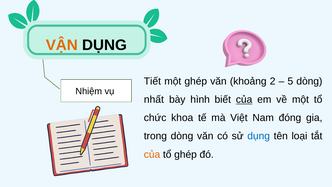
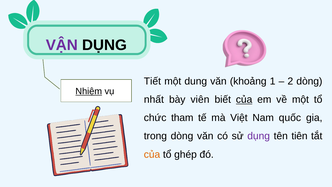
VẬN colour: orange -> purple (62, 45)
một ghép: ghép -> dung (196, 81)
2: 2 -> 1 (273, 81)
5: 5 -> 2 (290, 81)
Nhiệm underline: none -> present (89, 91)
hình: hình -> viên (200, 99)
khoa: khoa -> tham (182, 118)
đóng: đóng -> quốc (290, 118)
dụng colour: blue -> purple (259, 136)
loại: loại -> tiên (299, 136)
